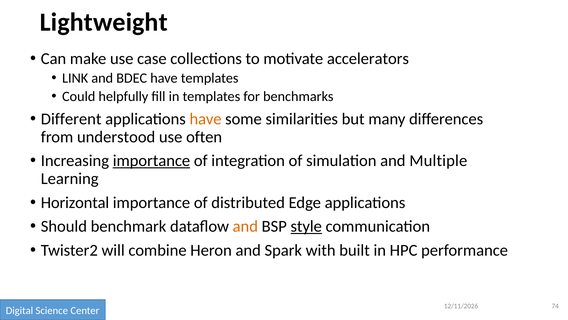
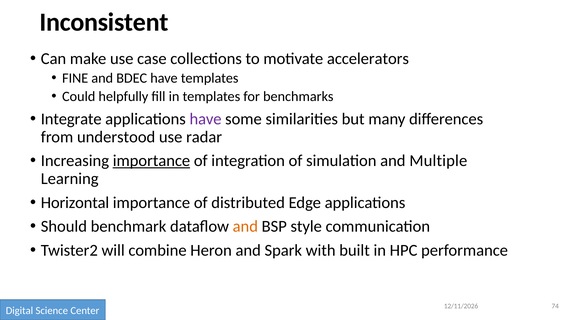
Lightweight: Lightweight -> Inconsistent (104, 22)
LINK: LINK -> FINE (75, 78)
Different: Different -> Integrate (71, 119)
have colour: orange -> purple (206, 119)
often: often -> radar (204, 137)
style underline: present -> none (306, 226)
